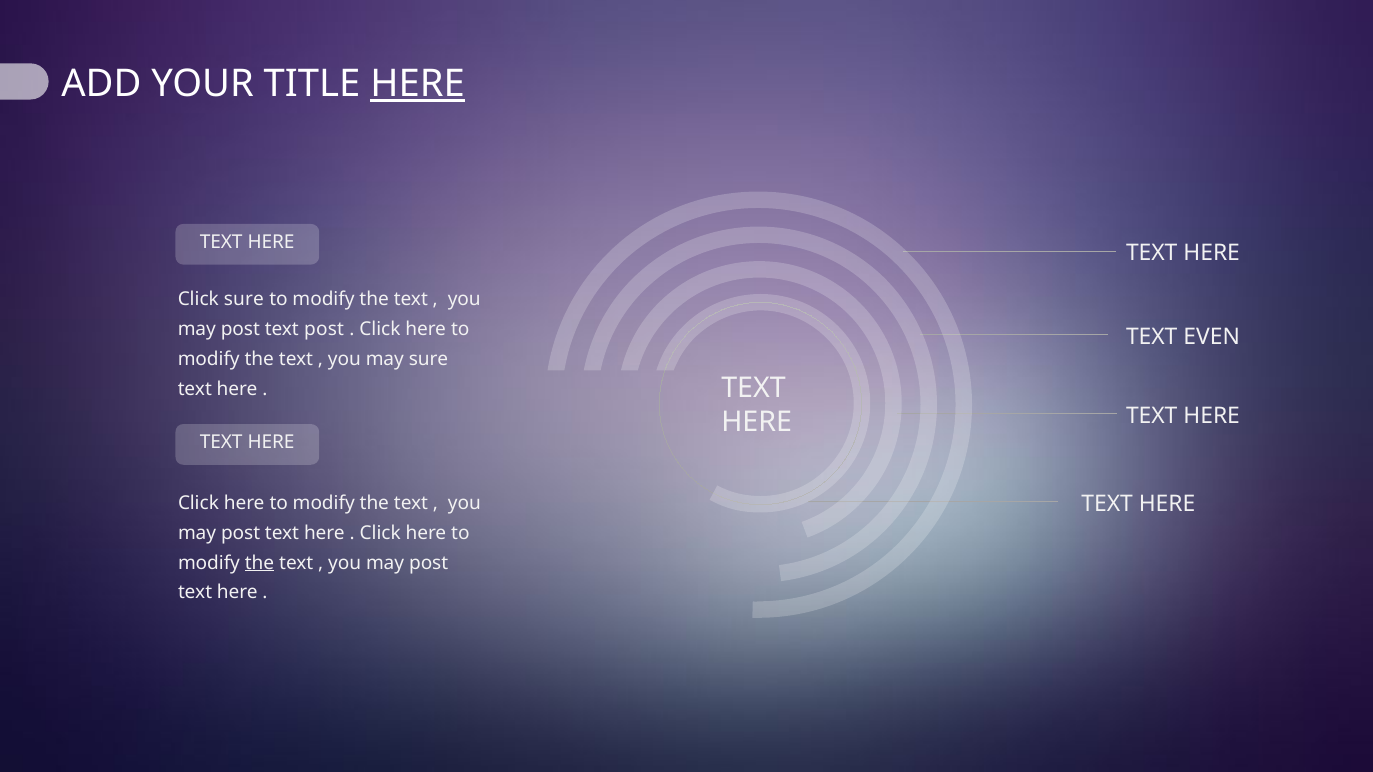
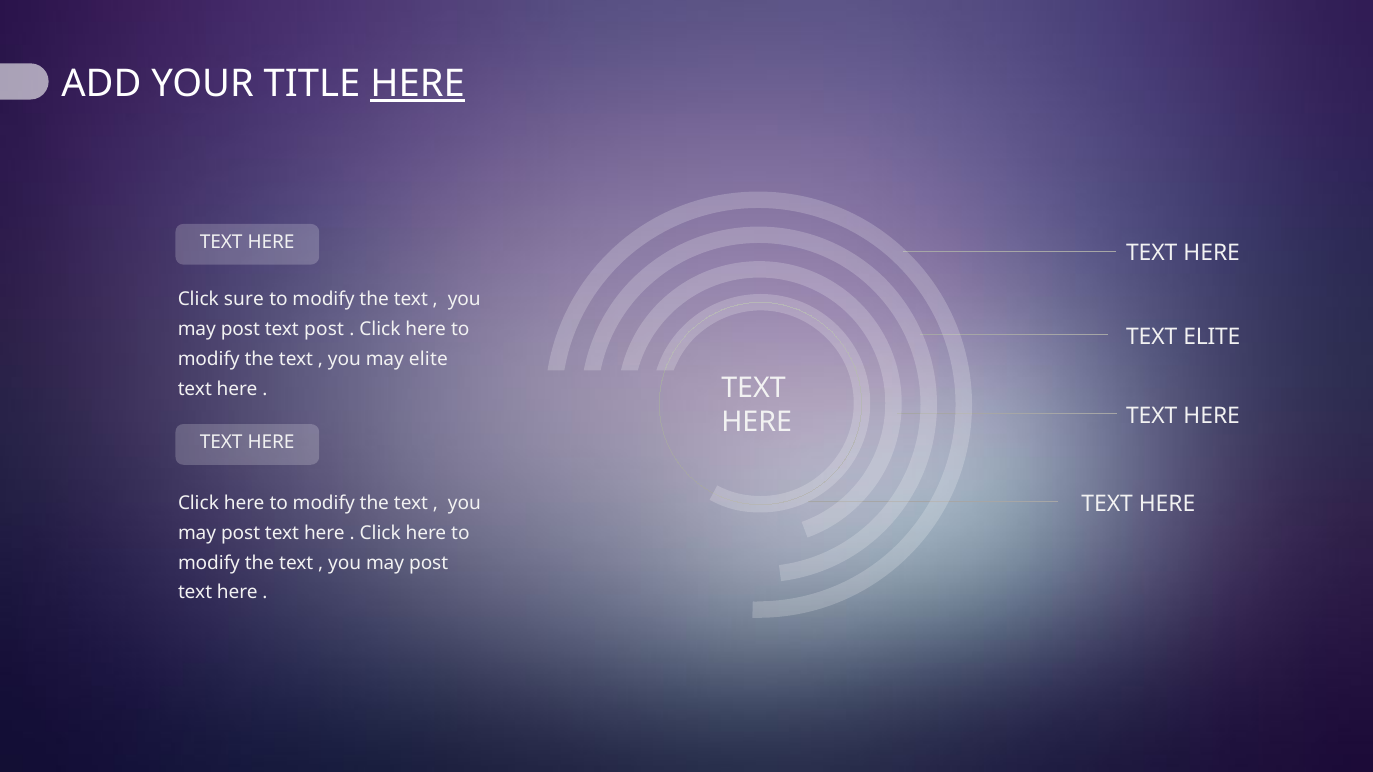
TEXT EVEN: EVEN -> ELITE (1212, 337)
may sure: sure -> elite (428, 359)
the underline: present -> none (259, 563)
